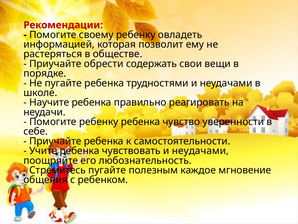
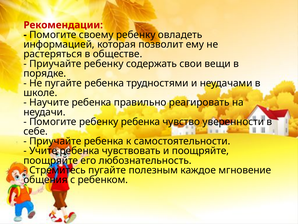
Приучайте обрести: обрести -> ребенку (104, 64)
чувствовать и неудачами: неудачами -> поощряйте (200, 151)
